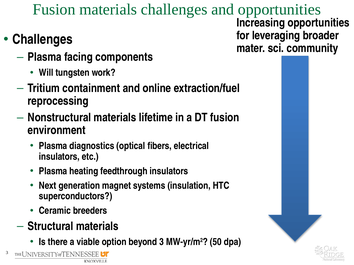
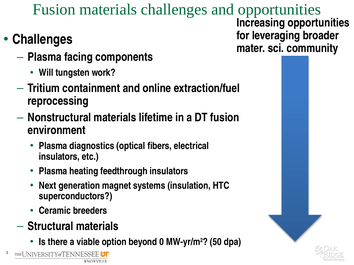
beyond 3: 3 -> 0 (162, 242)
